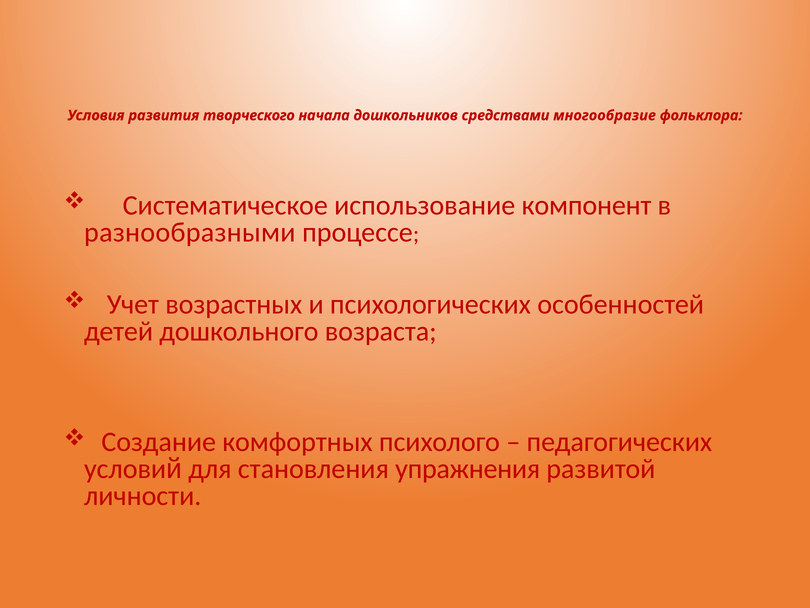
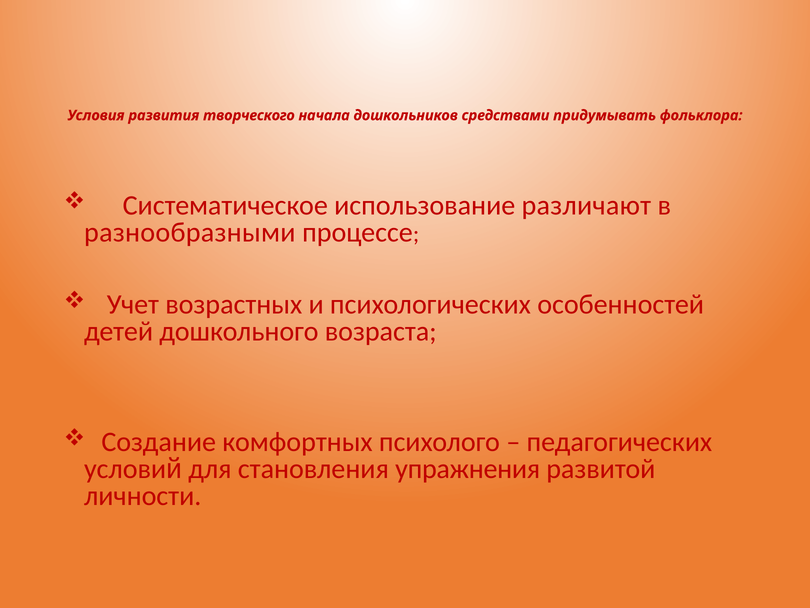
многообразие: многообразие -> придумывать (605, 115)
компонент: компонент -> различают (586, 205)
